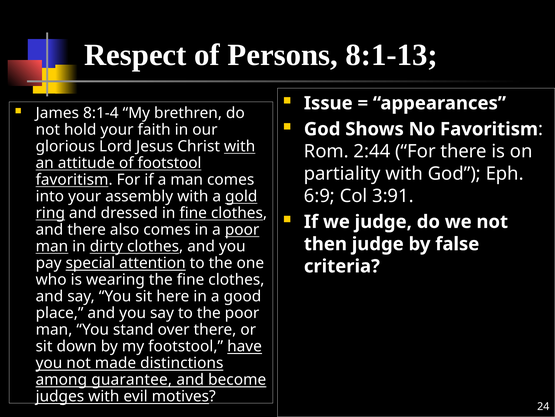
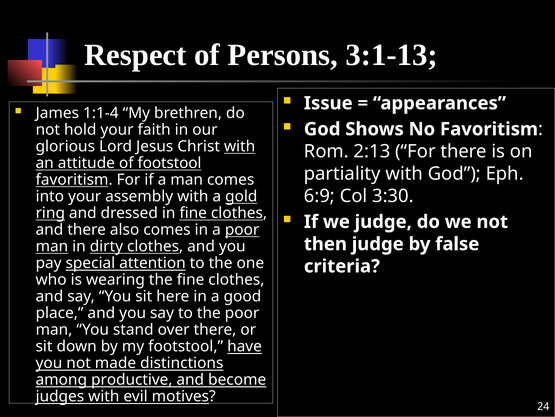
8:1-13: 8:1-13 -> 3:1-13 (392, 55)
8:1-4: 8:1-4 -> 1:1-4 (101, 113)
2:44: 2:44 -> 2:13 (372, 151)
3:91: 3:91 -> 3:30 (393, 196)
guarantee: guarantee -> productive (132, 379)
